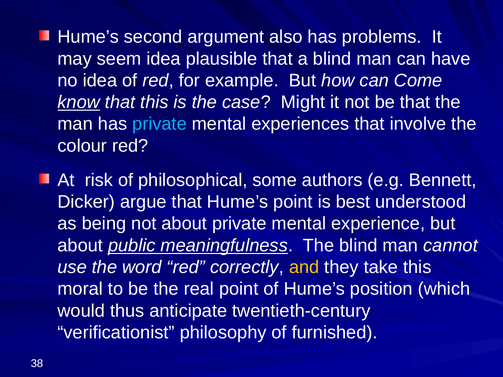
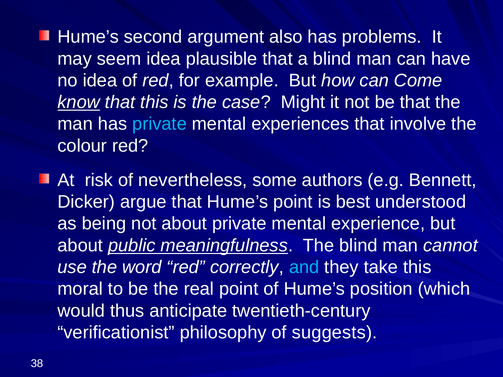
philosophical: philosophical -> nevertheless (193, 180)
and colour: yellow -> light blue (304, 267)
furnished: furnished -> suggests (335, 333)
